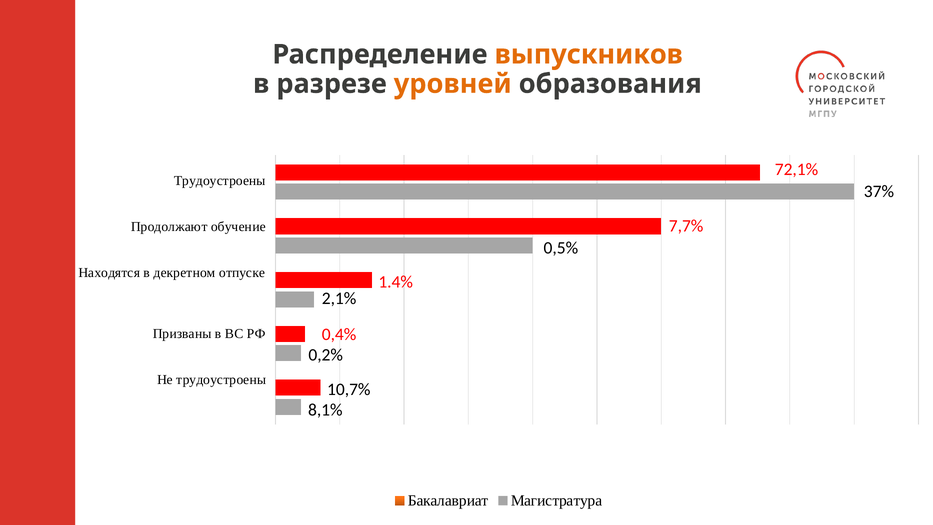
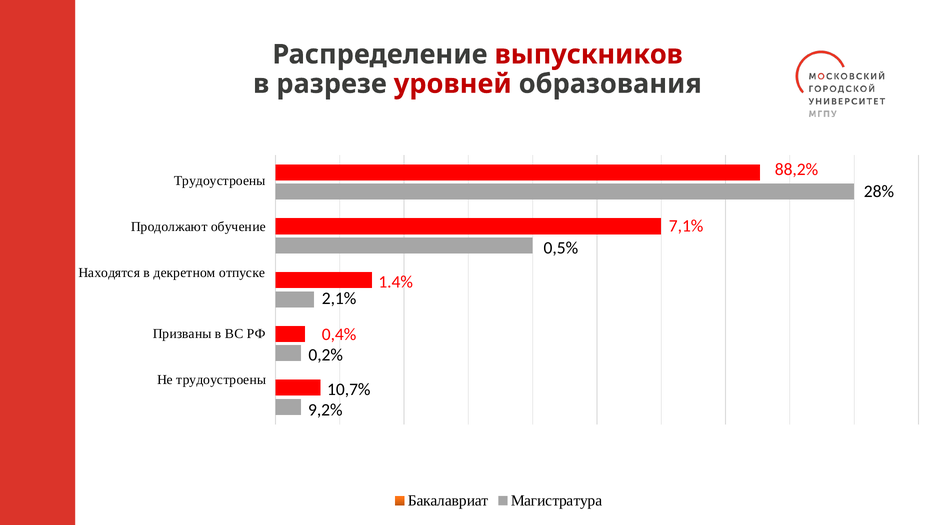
выпускников colour: orange -> red (589, 54)
уровней colour: orange -> red (453, 84)
72,1%: 72,1% -> 88,2% (796, 169)
37%: 37% -> 28% (879, 191)
7,7%: 7,7% -> 7,1% (686, 226)
8,1%: 8,1% -> 9,2% (325, 410)
